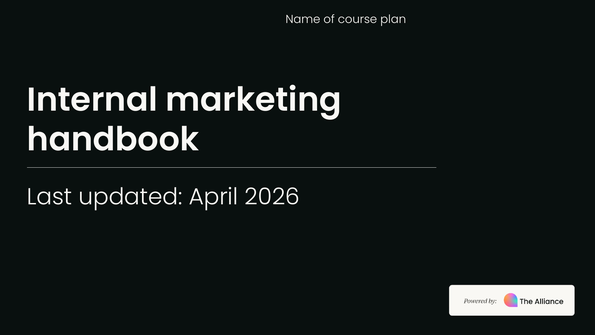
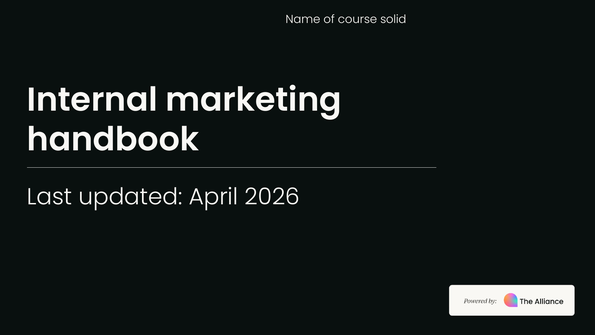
plan: plan -> solid (393, 19)
